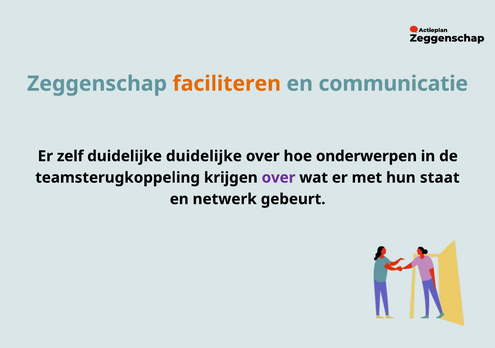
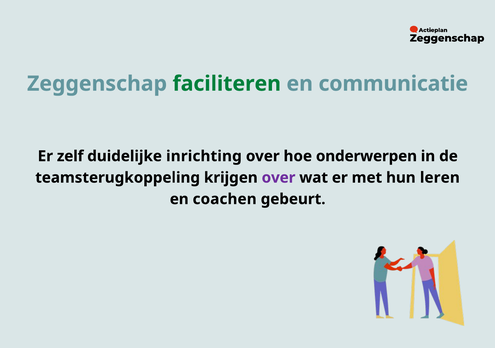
faciliteren colour: orange -> green (227, 84)
duidelijke duidelijke: duidelijke -> inrichting (204, 156)
staat: staat -> leren (440, 178)
netwerk: netwerk -> coachen (225, 199)
